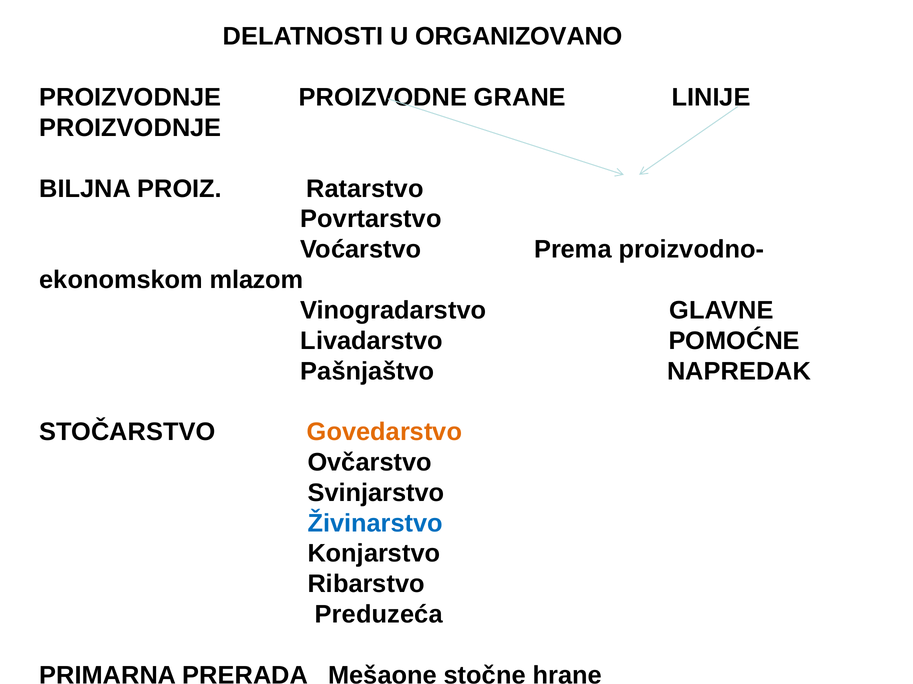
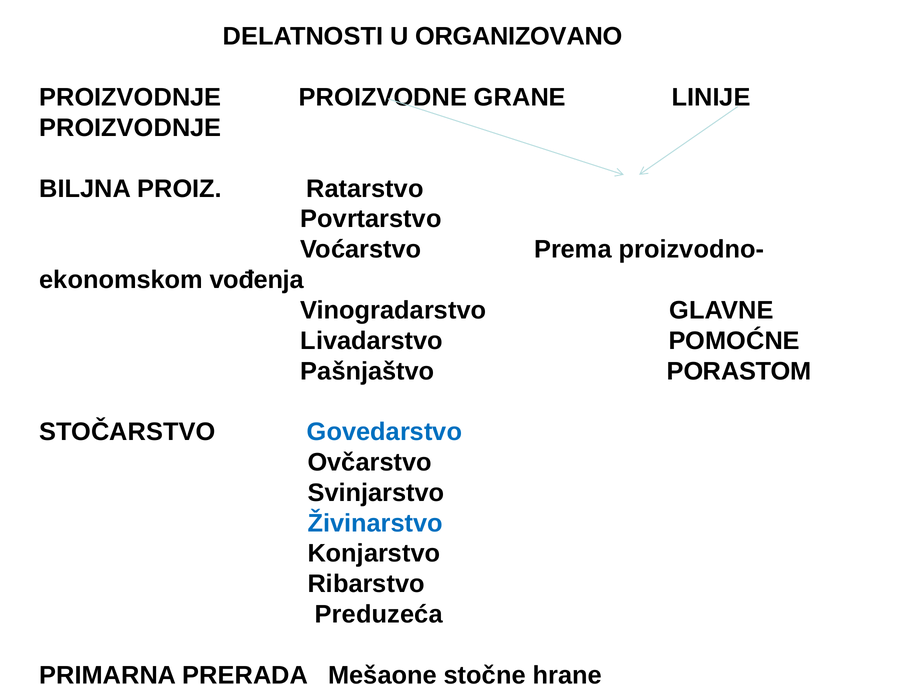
mlazom: mlazom -> vođenja (257, 280)
NAPREDAK: NAPREDAK -> PORASTOM (739, 372)
Govedarstvo colour: orange -> blue (385, 432)
